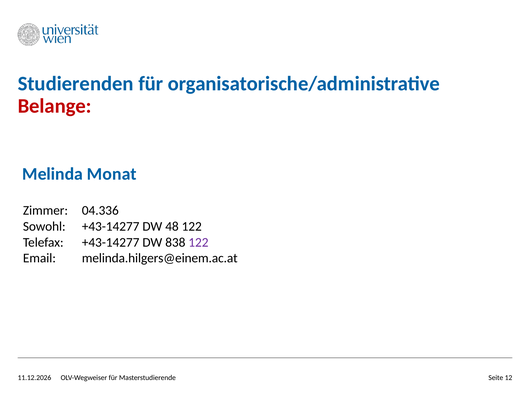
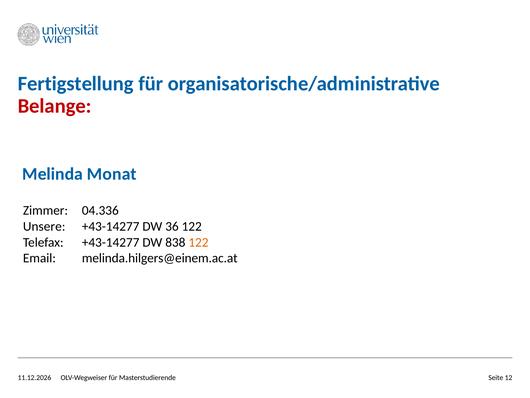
Studierenden: Studierenden -> Fertigstellung (76, 84)
Sowohl: Sowohl -> Unsere (44, 226)
48: 48 -> 36 (172, 226)
122 colour: purple -> orange (198, 242)
